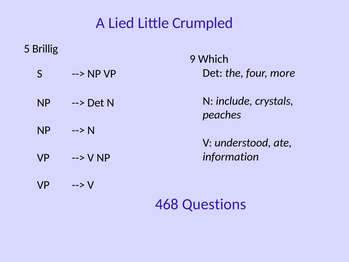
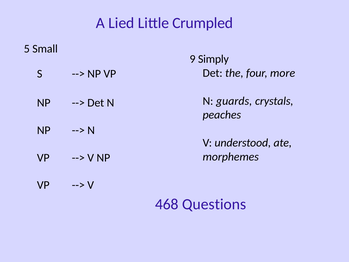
Brillig: Brillig -> Small (45, 49)
Which: Which -> Simply (213, 59)
include: include -> guards (234, 101)
information: information -> morphemes (231, 157)
